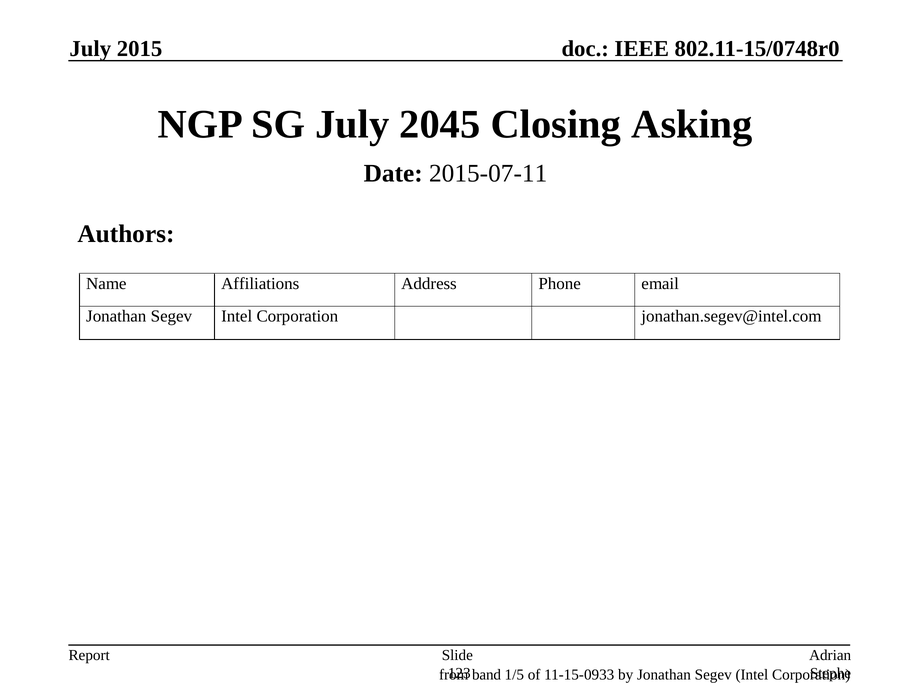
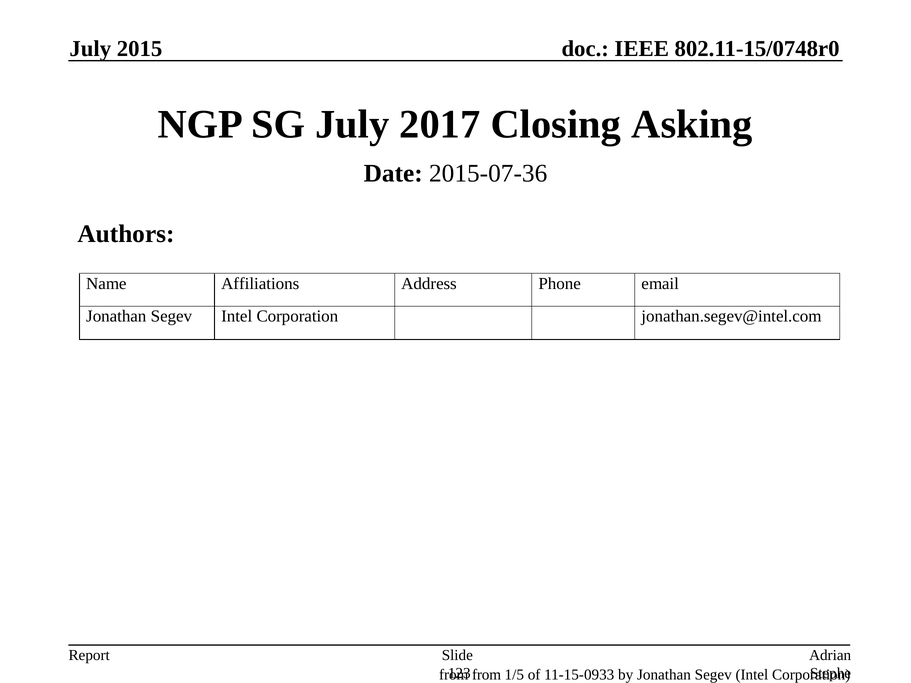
2045: 2045 -> 2017 (440, 124)
2015-07-11: 2015-07-11 -> 2015-07-36 (488, 173)
band: band -> from (487, 675)
